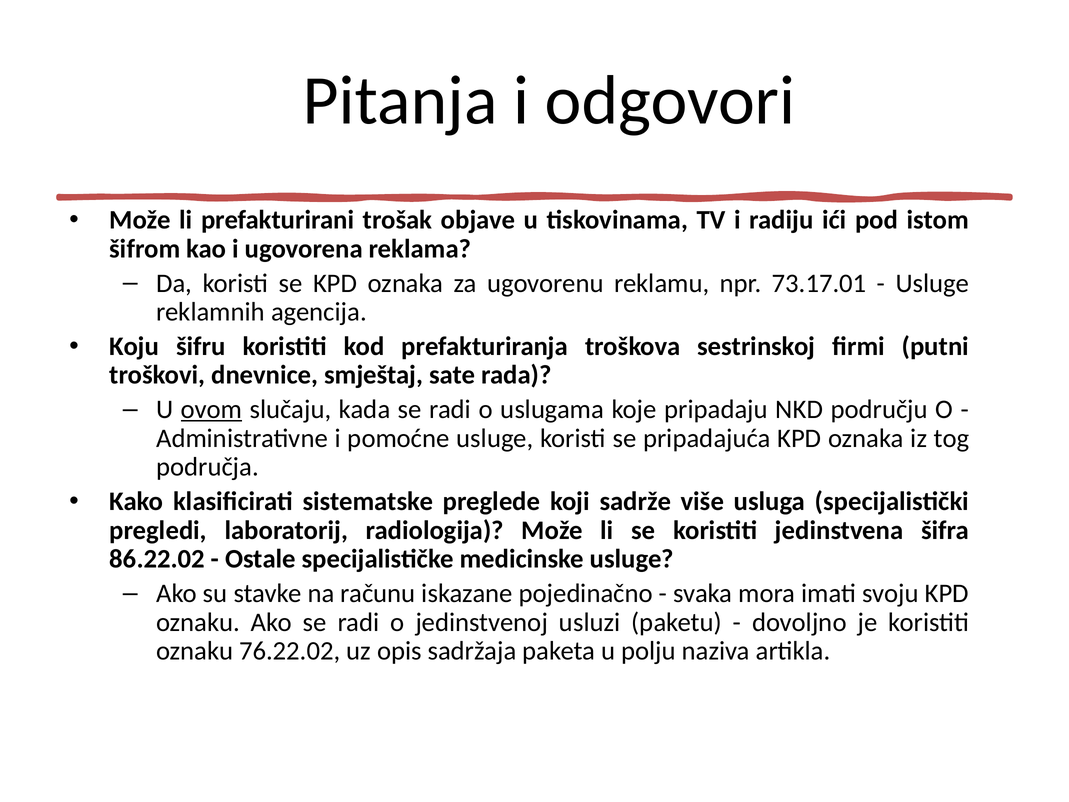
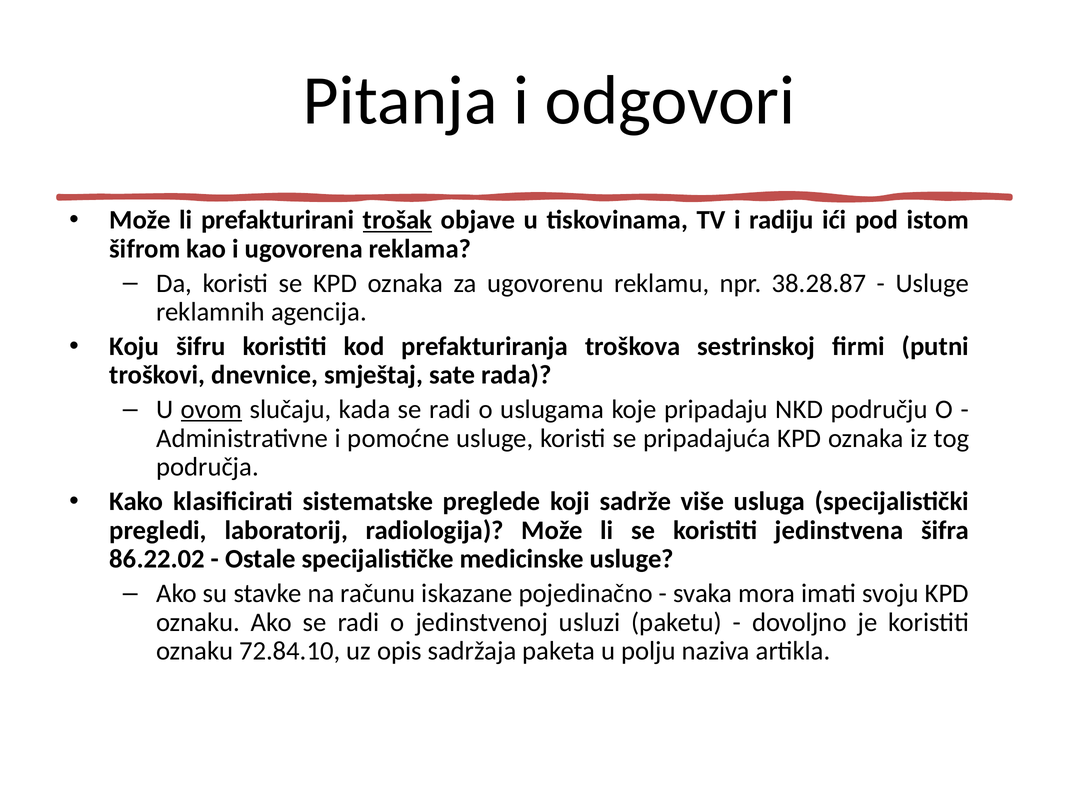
trošak underline: none -> present (398, 220)
73.17.01: 73.17.01 -> 38.28.87 (819, 283)
76.22.02: 76.22.02 -> 72.84.10 (290, 651)
